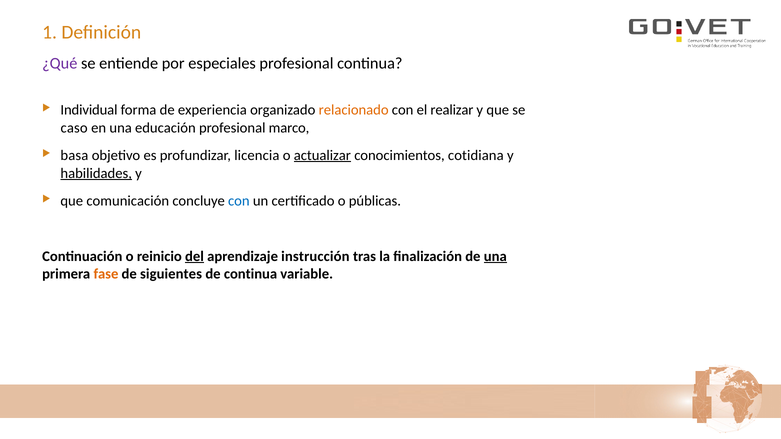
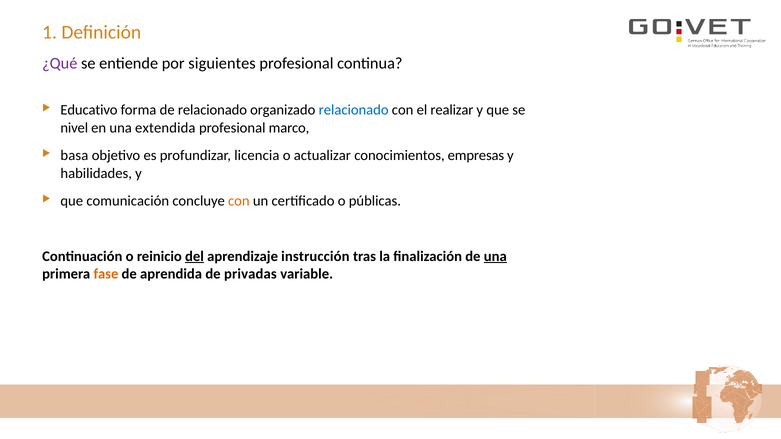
especiales: especiales -> siguientes (222, 63)
Individual: Individual -> Educativo (89, 110)
de experiencia: experiencia -> relacionado (212, 110)
relacionado colour: orange -> blue (354, 110)
caso: caso -> nivel (74, 128)
educación: educación -> extendida (165, 128)
actualizar underline: present -> none (322, 155)
cotidiana: cotidiana -> empresas (476, 155)
habilidades underline: present -> none (96, 173)
con colour: blue -> orange (239, 201)
siguientes: siguientes -> aprendida (171, 274)
de continua: continua -> privadas (250, 274)
